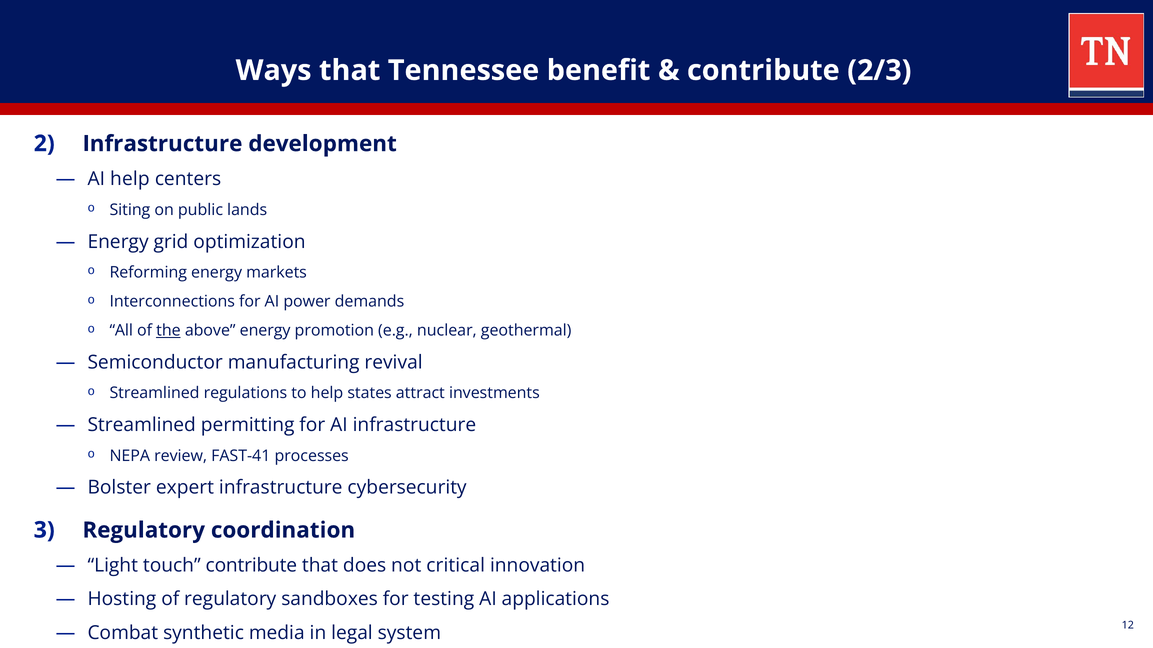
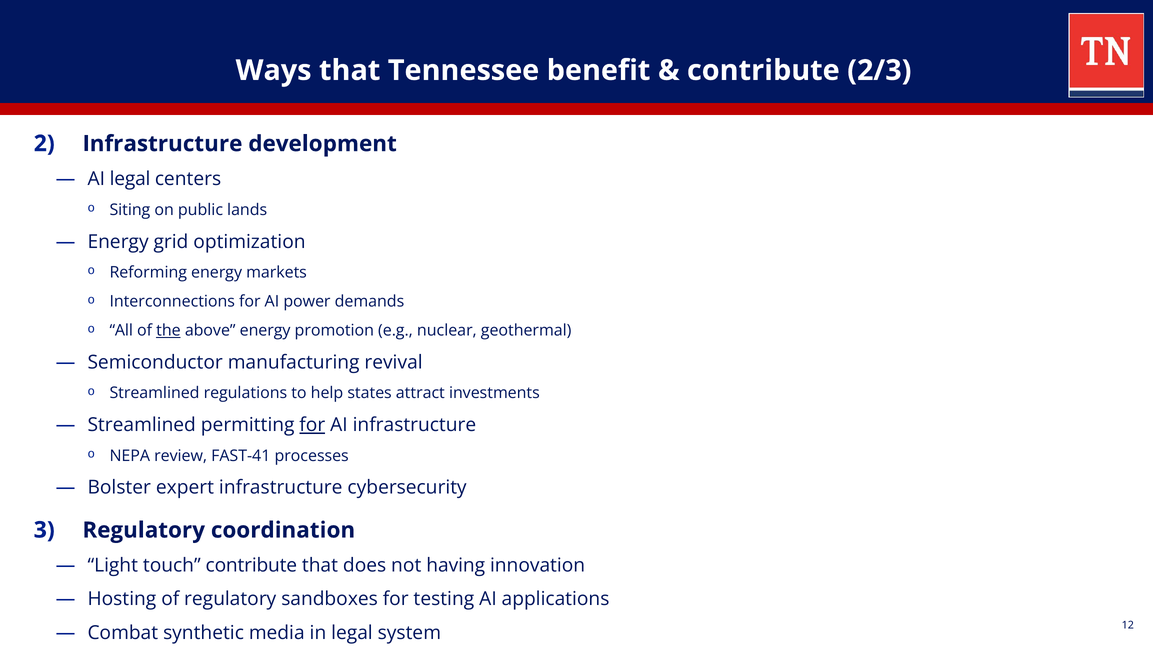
AI help: help -> legal (130, 179)
for underline: none -> present (312, 425)
critical: critical -> having (456, 566)
